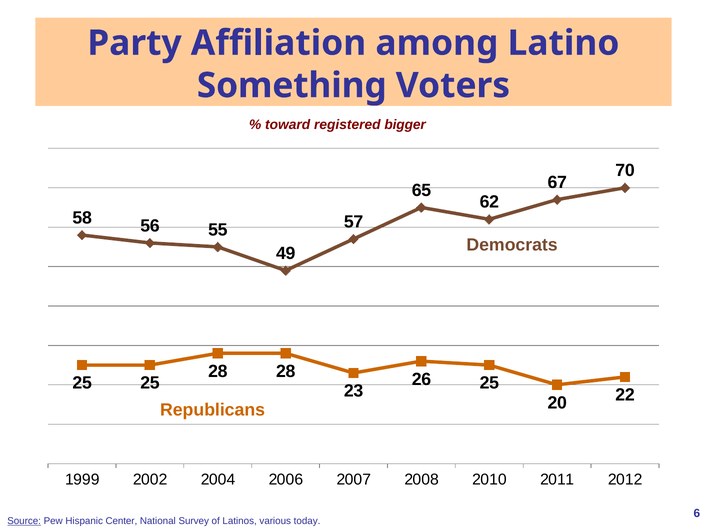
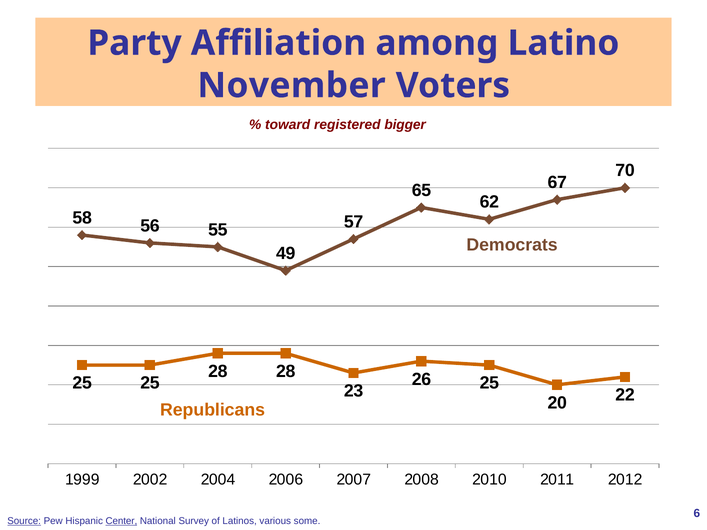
Something: Something -> November (292, 86)
Center underline: none -> present (121, 521)
today: today -> some (307, 521)
